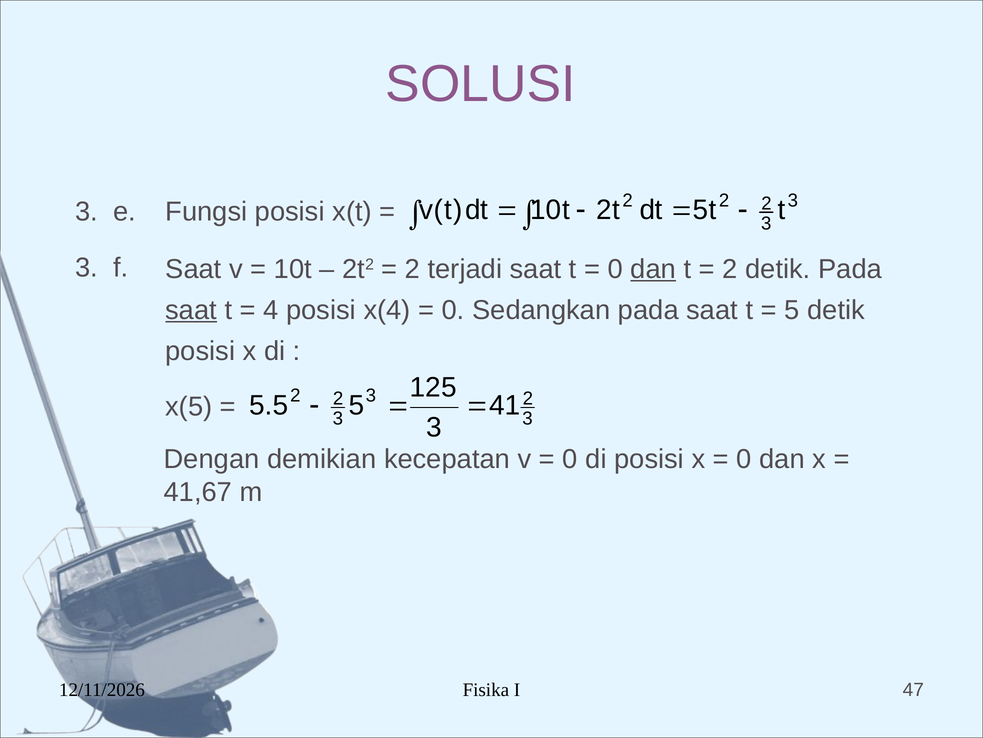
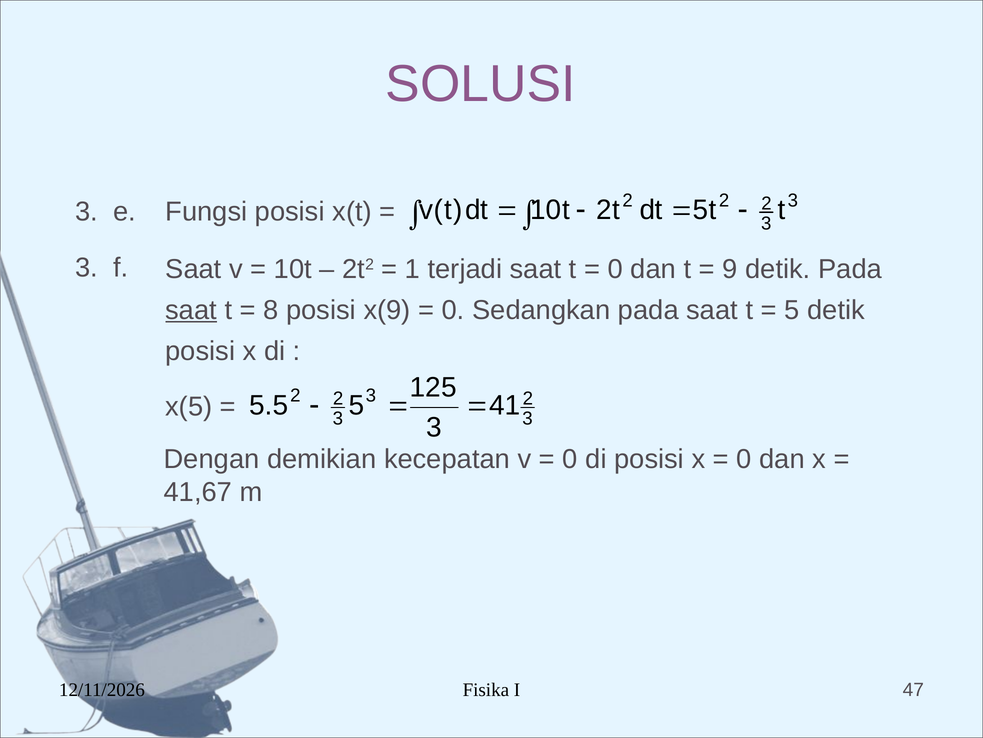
2: 2 -> 1 (413, 269)
dan underline: present -> none (653, 269)
2: 2 -> 9 (730, 269)
4: 4 -> 8 (271, 310)
x(4: x(4 -> x(9 (387, 310)
